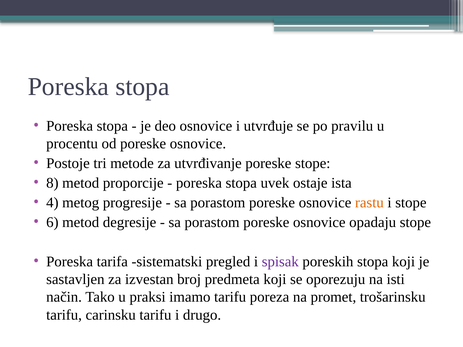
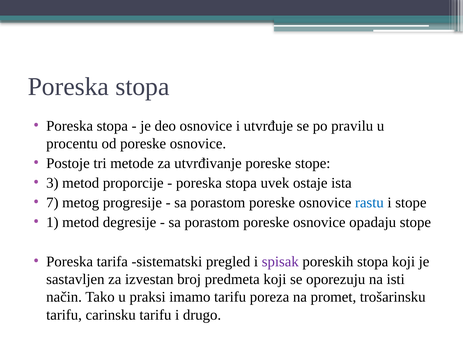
8: 8 -> 3 (52, 183)
4: 4 -> 7 (52, 203)
rastu colour: orange -> blue (369, 203)
6: 6 -> 1 (52, 222)
